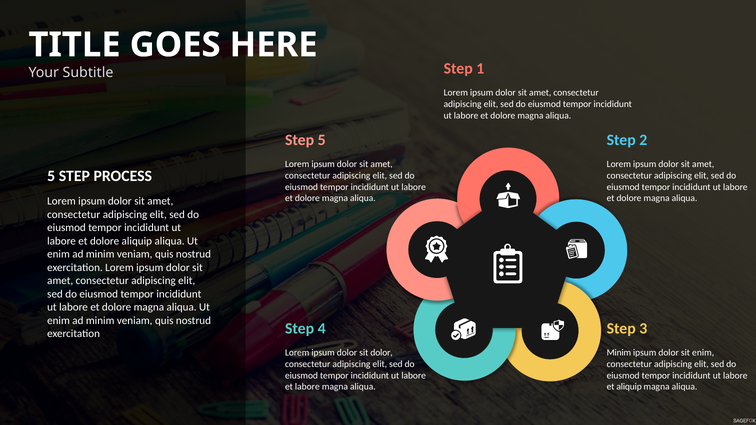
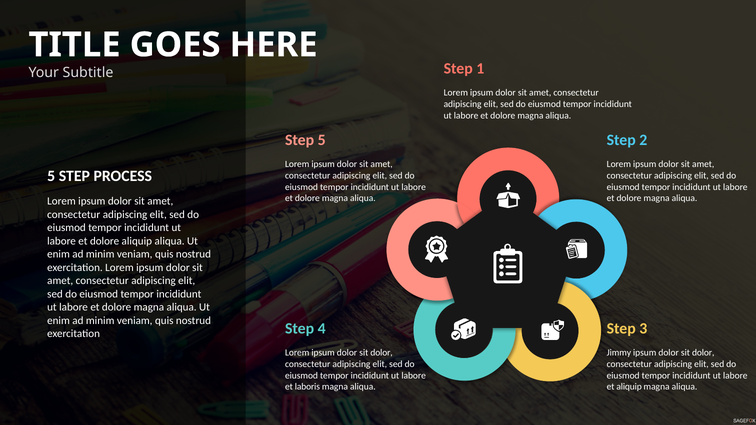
Minim: Minim -> Jimmy (619, 353)
enim: enim -> dolor (703, 353)
et labore: labore -> laboris (307, 387)
